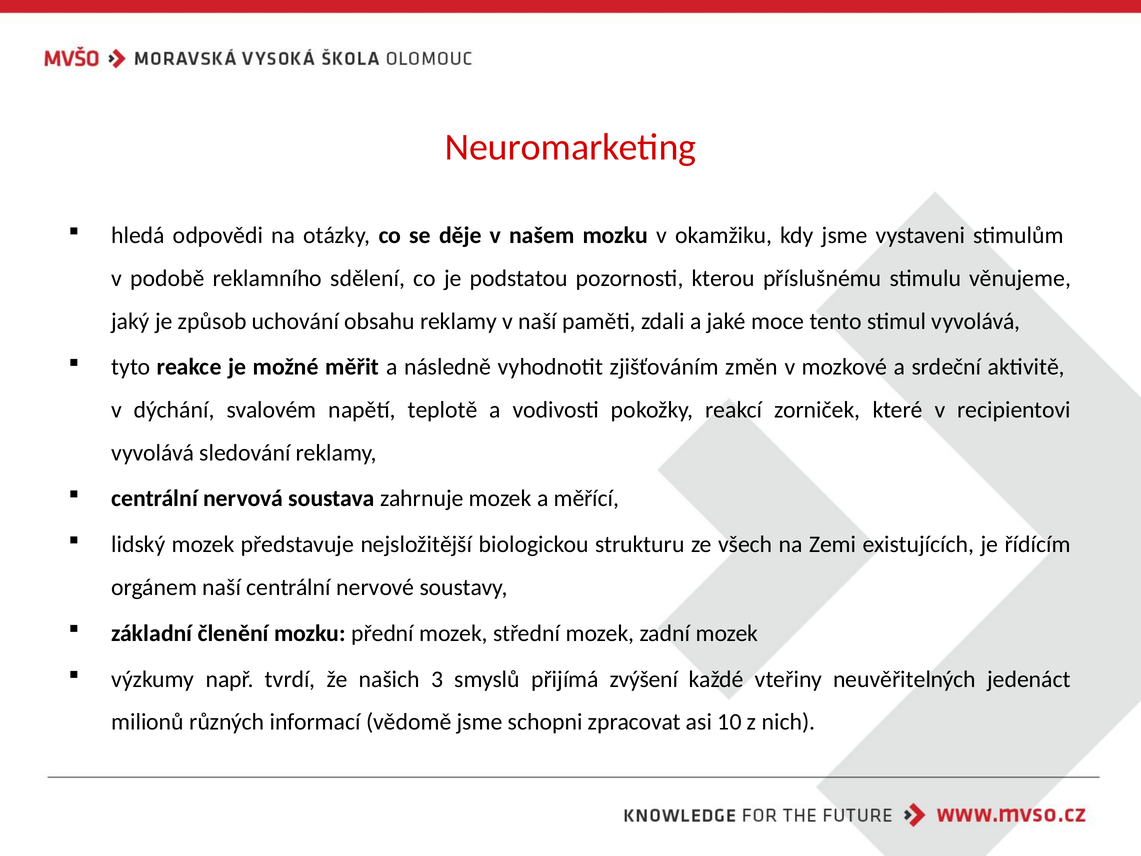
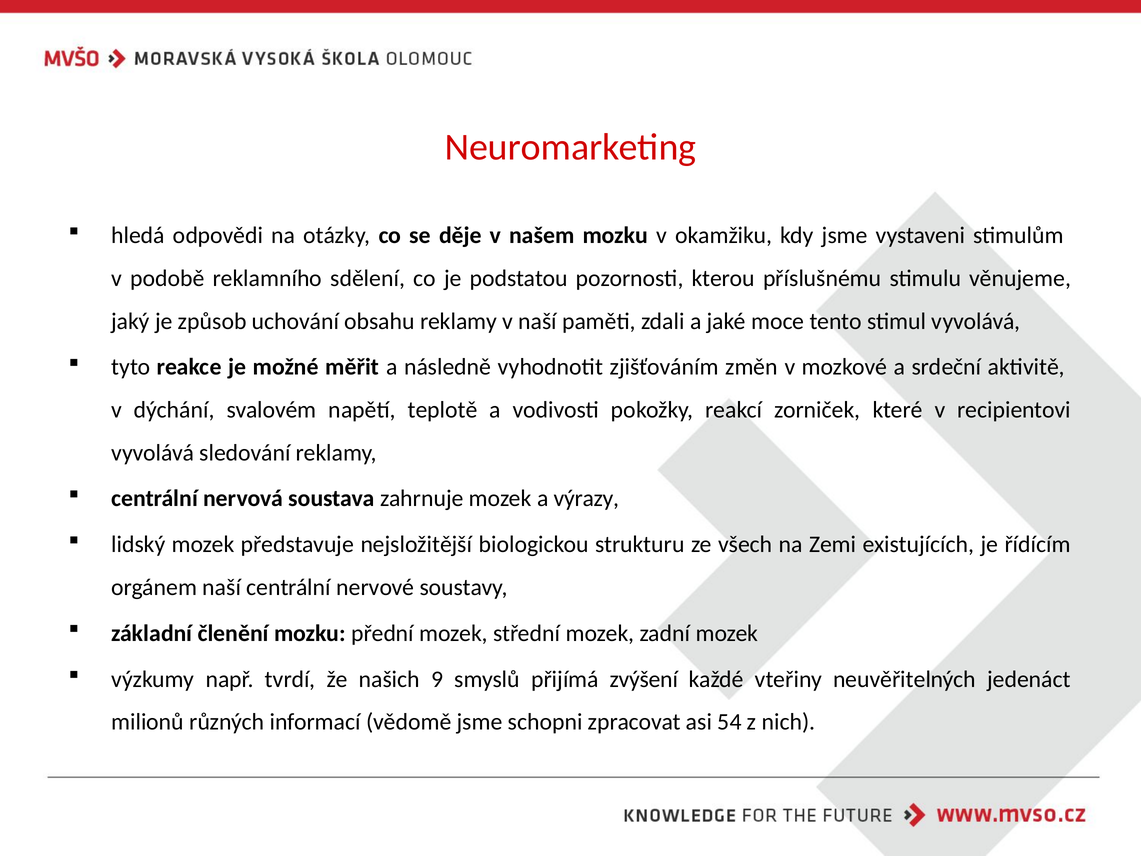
měřící: měřící -> výrazy (586, 499)
3: 3 -> 9 (437, 679)
10: 10 -> 54 (730, 722)
